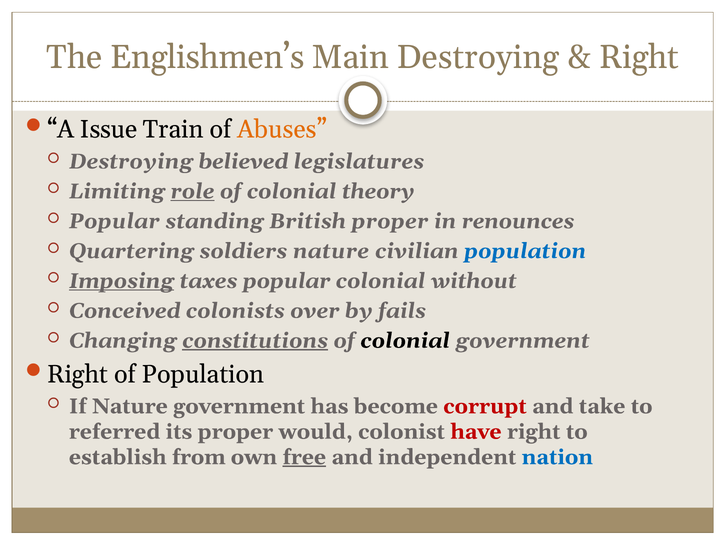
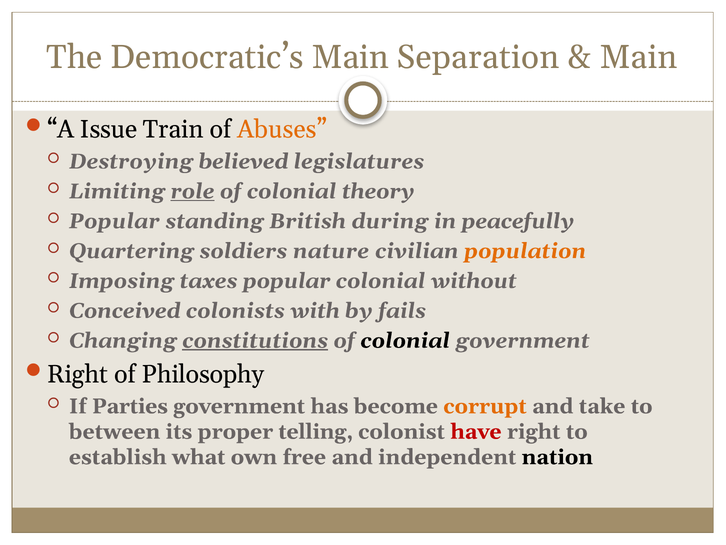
Englishmen’s: Englishmen’s -> Democratic’s (207, 57)
Main Destroying: Destroying -> Separation (478, 57)
Right: Right -> Main (639, 57)
British proper: proper -> during (390, 221)
renounces: renounces -> peacefully (518, 221)
population colour: blue -> orange (525, 251)
Imposing underline: present -> none (121, 281)
over: over -> with (315, 311)
of Population: Population -> Philosophy (203, 374)
If Nature: Nature -> Parties (130, 406)
corrupt colour: red -> orange (485, 406)
referred: referred -> between (115, 431)
would: would -> telling (316, 431)
from: from -> what (199, 457)
free underline: present -> none (304, 457)
nation colour: blue -> black (557, 457)
